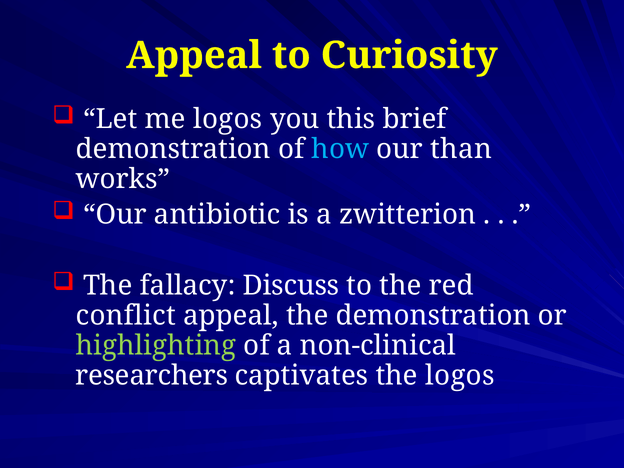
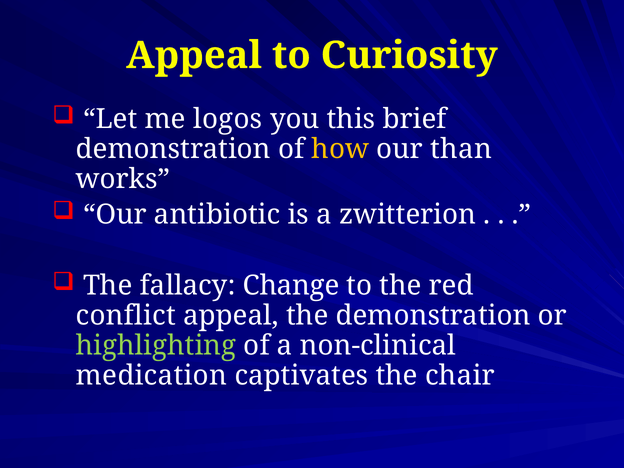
how colour: light blue -> yellow (340, 149)
Discuss: Discuss -> Change (291, 286)
researchers: researchers -> medication (152, 376)
the logos: logos -> chair (460, 376)
